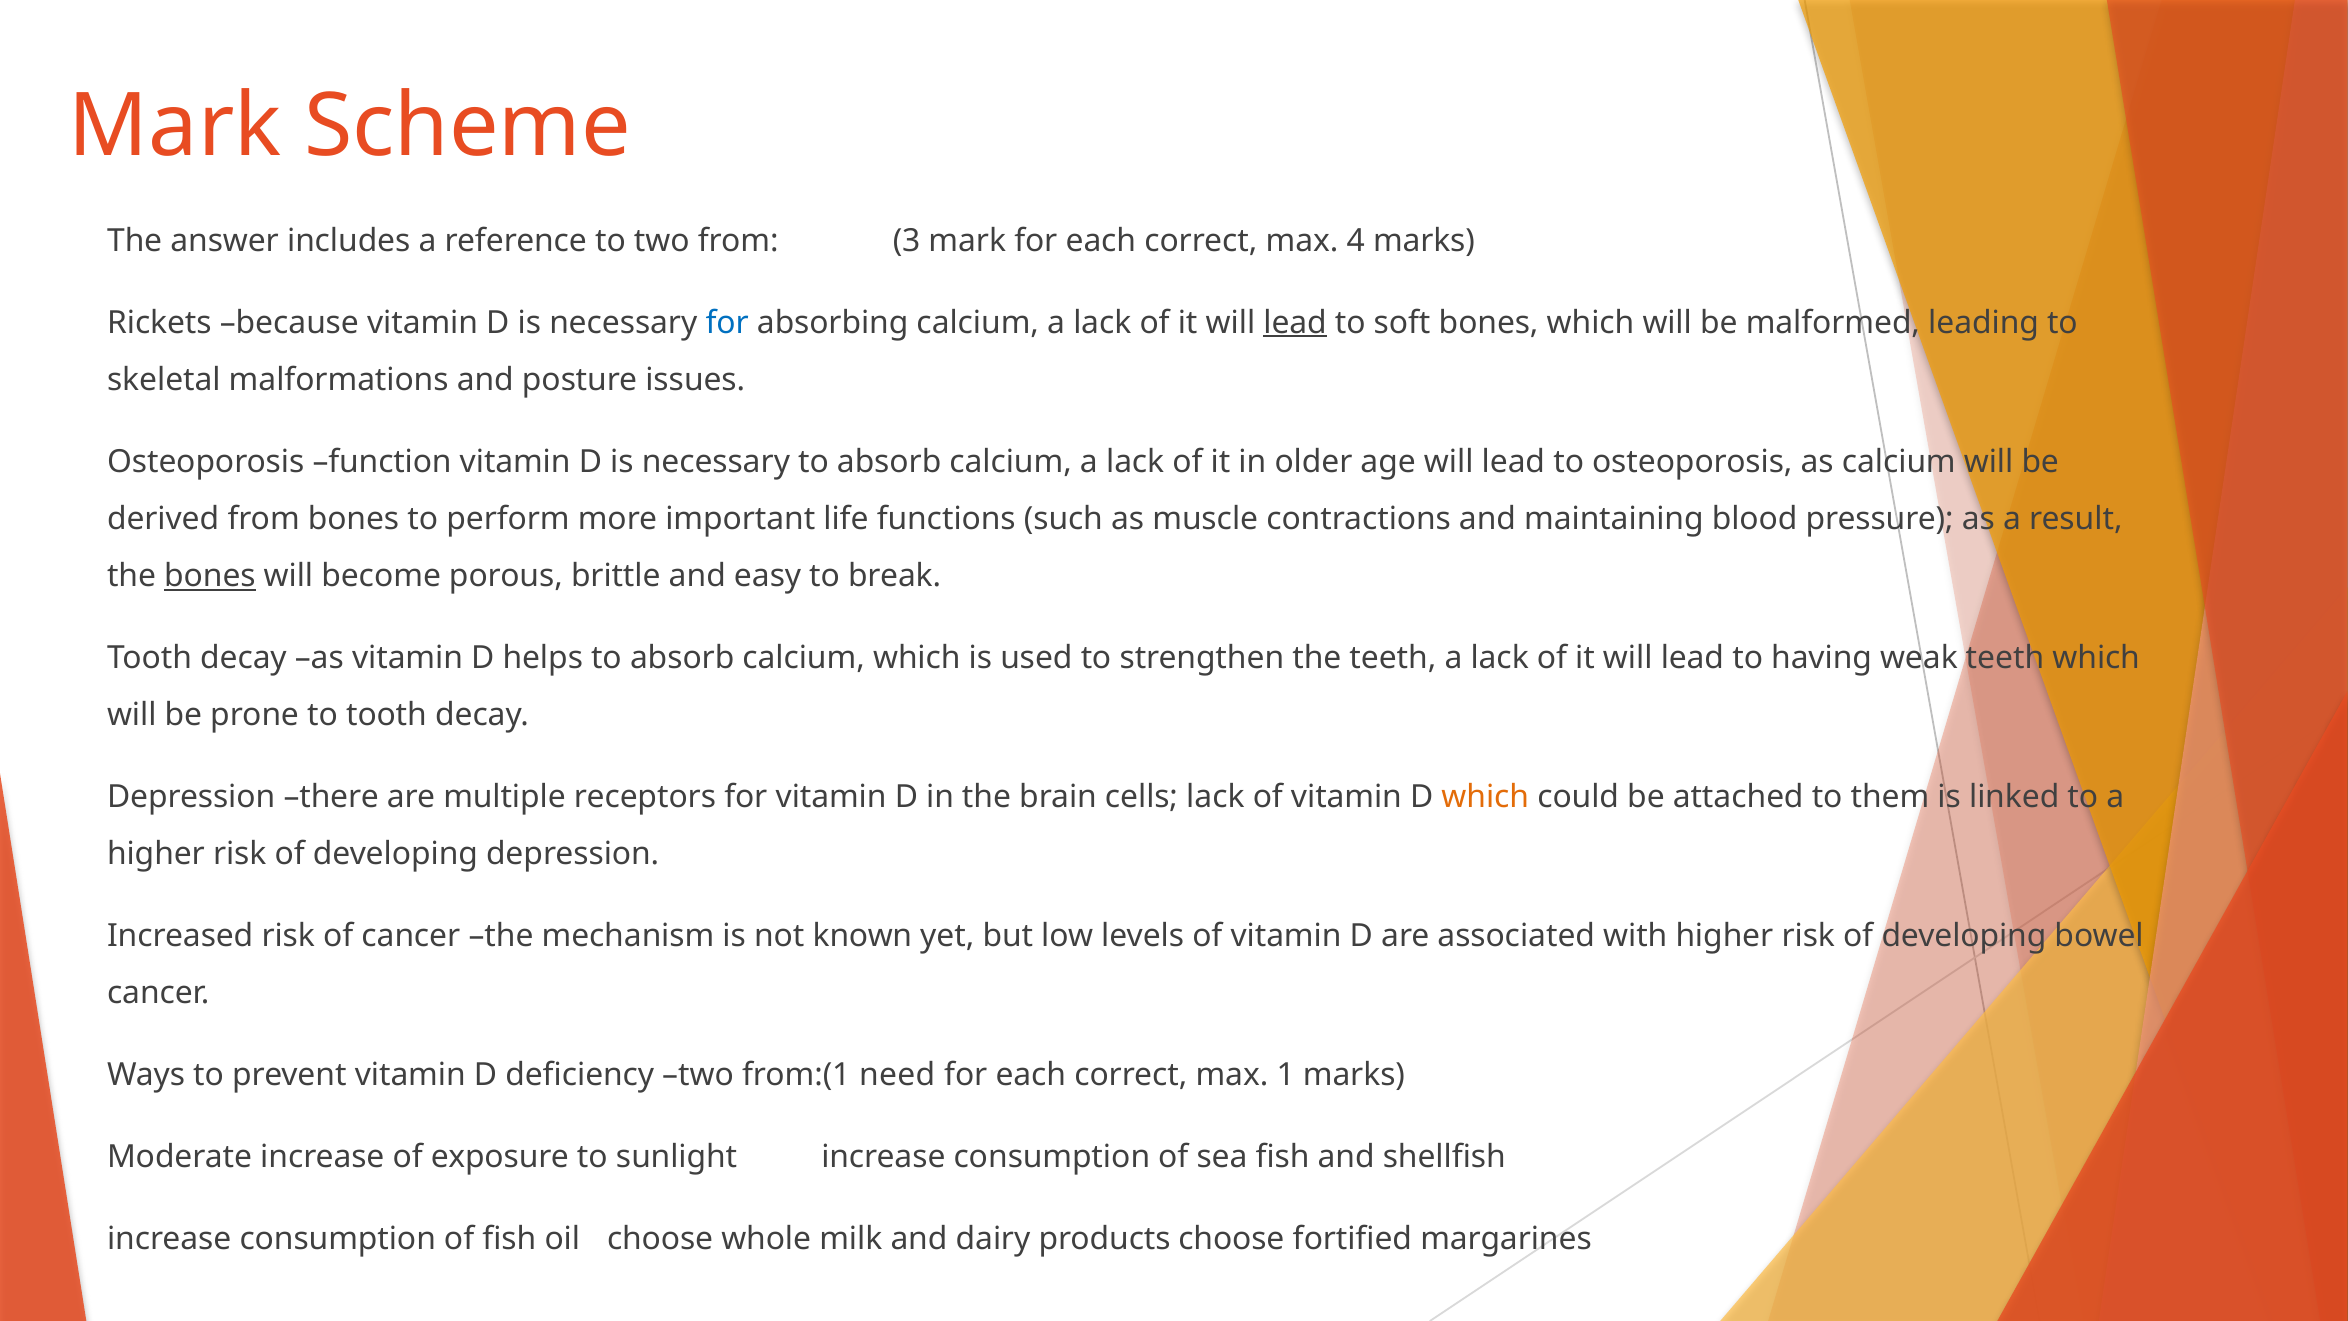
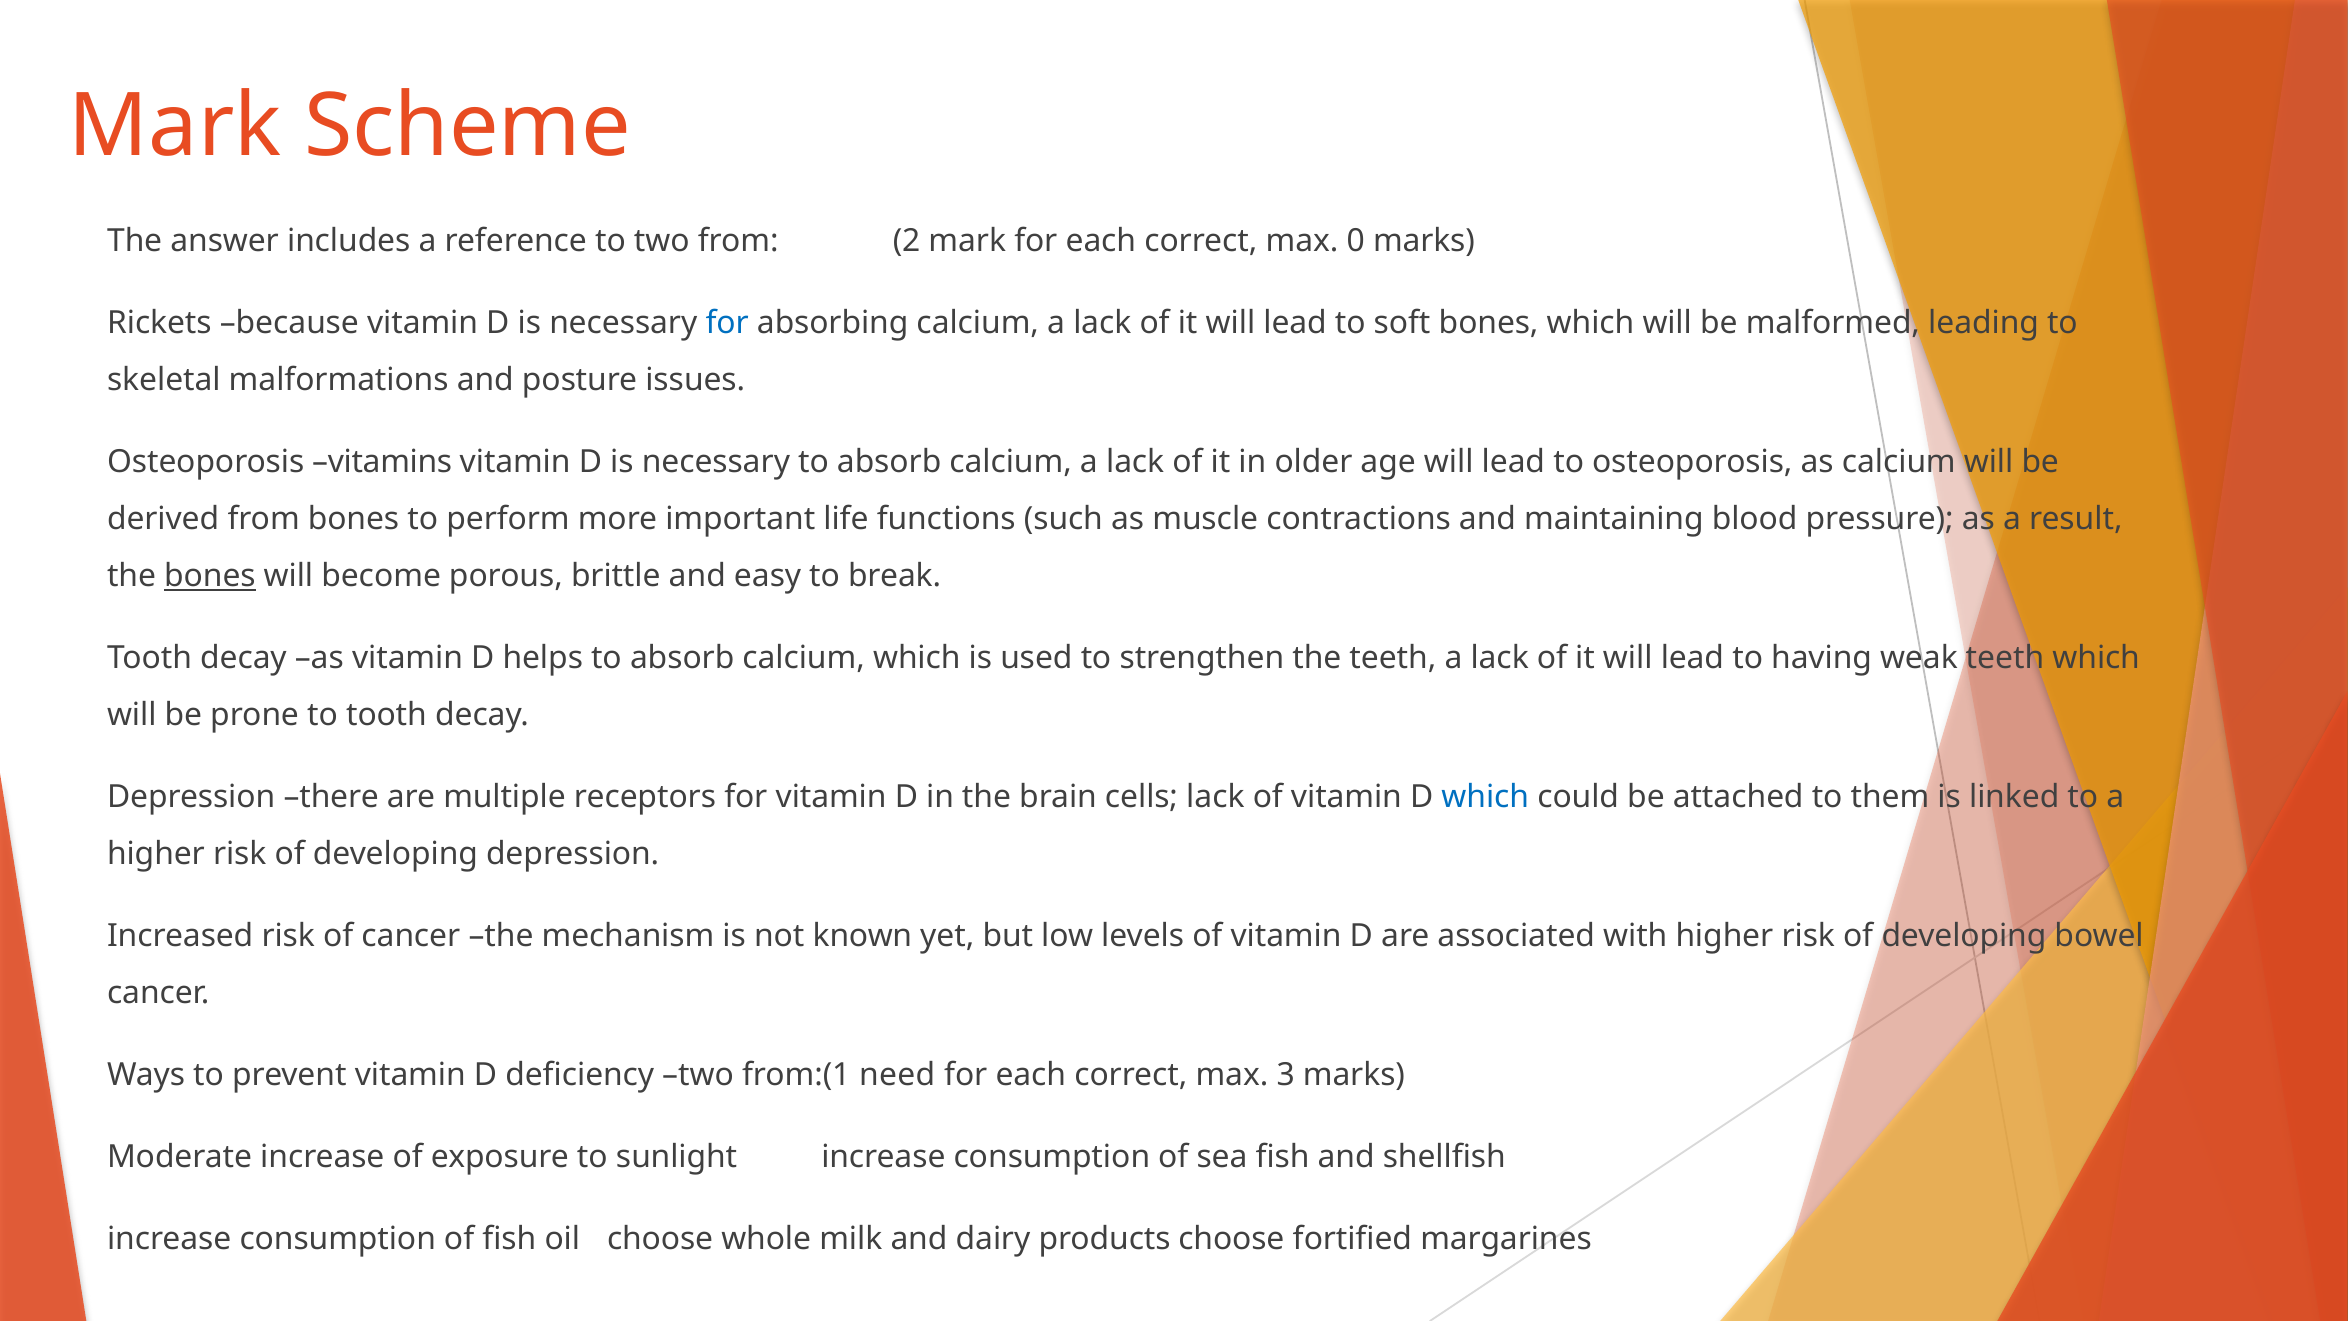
3: 3 -> 2 (907, 241)
4: 4 -> 0 (1356, 241)
lead underline: present -> none (1295, 322)
function: function -> vitamins (382, 461)
which colour: orange -> blue (1485, 797)
1: 1 -> 3 (1286, 1075)
